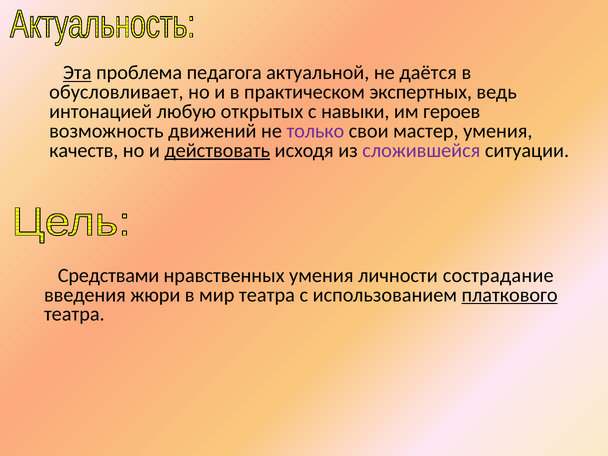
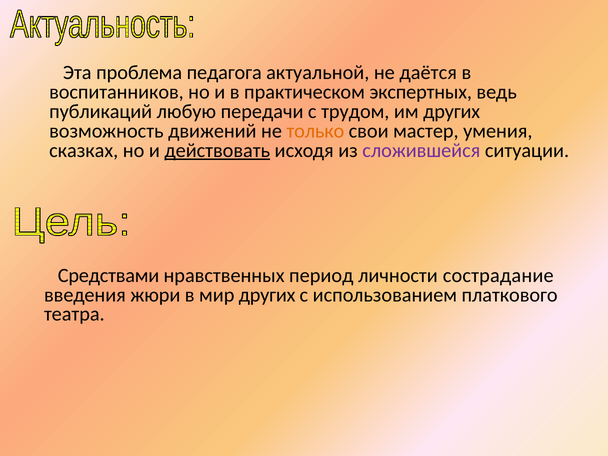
Эта underline: present -> none (77, 73)
обусловливает: обусловливает -> воспитанников (116, 92)
интонацией: интонацией -> публикаций (101, 112)
открытых: открытых -> передачи (262, 112)
навыки: навыки -> трудом (355, 112)
им героев: героев -> других (452, 112)
только colour: purple -> orange (315, 131)
качеств: качеств -> сказках (84, 151)
нравственных умения: умения -> период (321, 275)
мир театра: театра -> других (267, 295)
платкового underline: present -> none (510, 295)
